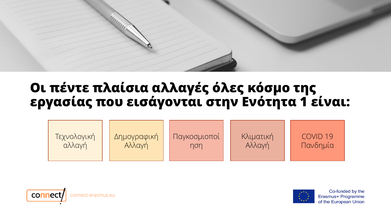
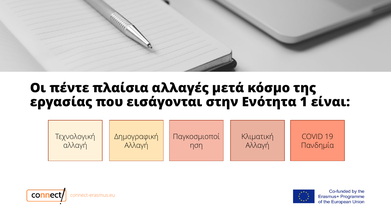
όλες: όλες -> μετά (228, 88)
